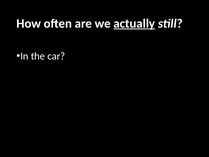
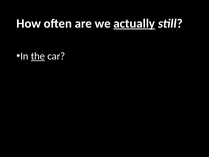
the underline: none -> present (38, 56)
